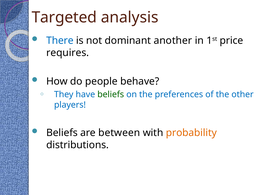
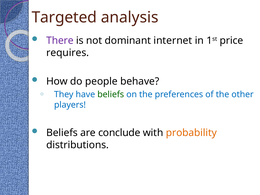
There colour: blue -> purple (60, 41)
another: another -> internet (173, 41)
between: between -> conclude (119, 133)
